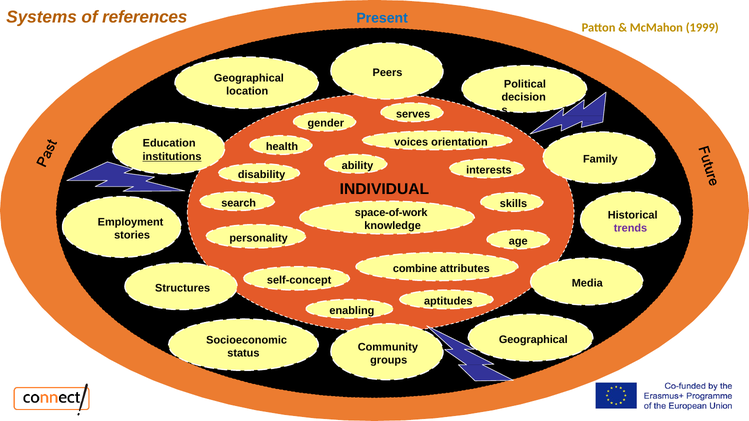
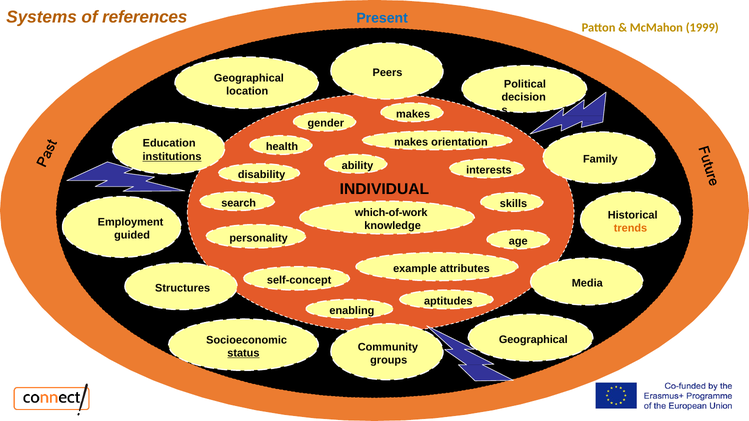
serves: serves -> makes (413, 114)
health voices: voices -> makes (411, 142)
space-of-work: space-of-work -> which-of-work (391, 213)
trends colour: purple -> orange (630, 228)
stories: stories -> guided (132, 235)
combine: combine -> example (415, 269)
status underline: none -> present (243, 353)
